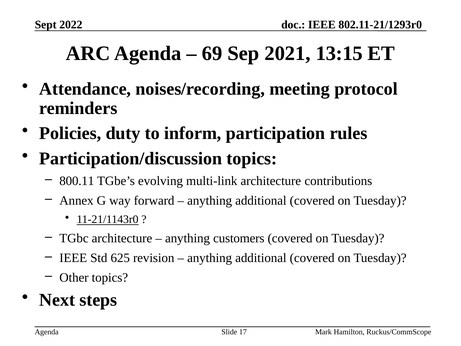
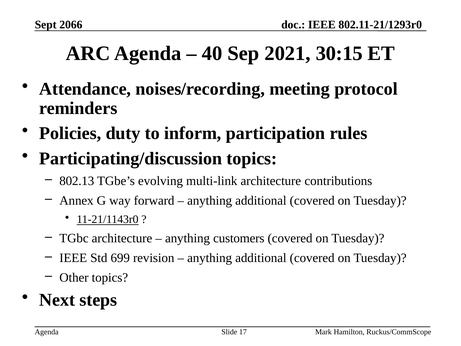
2022: 2022 -> 2066 (71, 25)
69: 69 -> 40 (212, 53)
13:15: 13:15 -> 30:15 (339, 53)
Participation/discussion: Participation/discussion -> Participating/discussion (131, 158)
800.11: 800.11 -> 802.13 (77, 181)
625: 625 -> 699 (120, 258)
